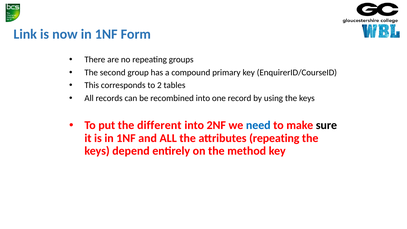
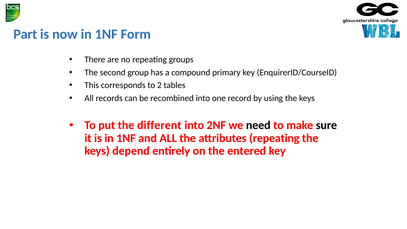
Link: Link -> Part (25, 34)
need colour: blue -> black (258, 125)
method: method -> entered (247, 151)
